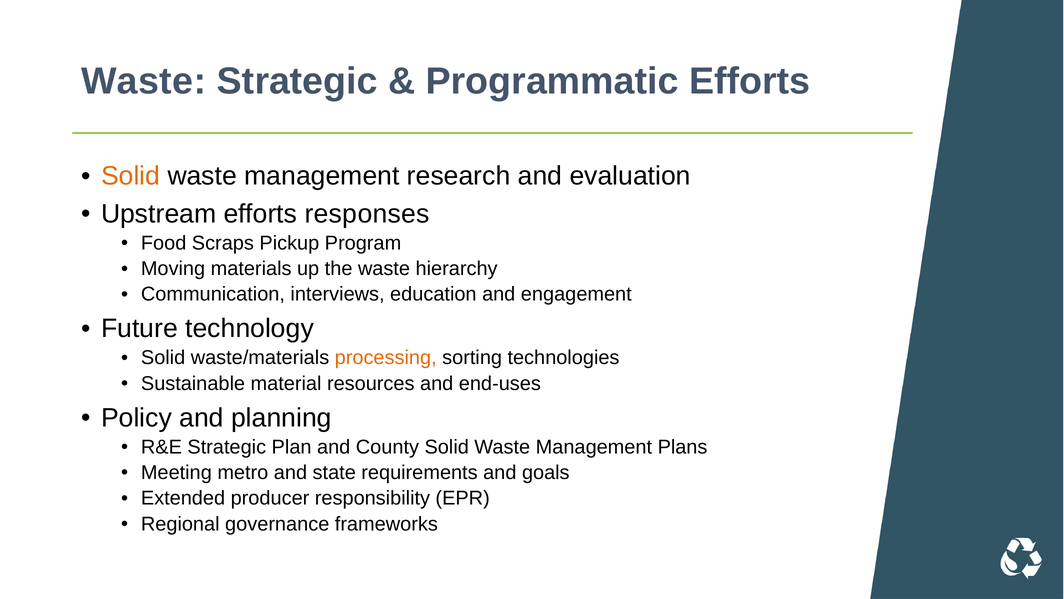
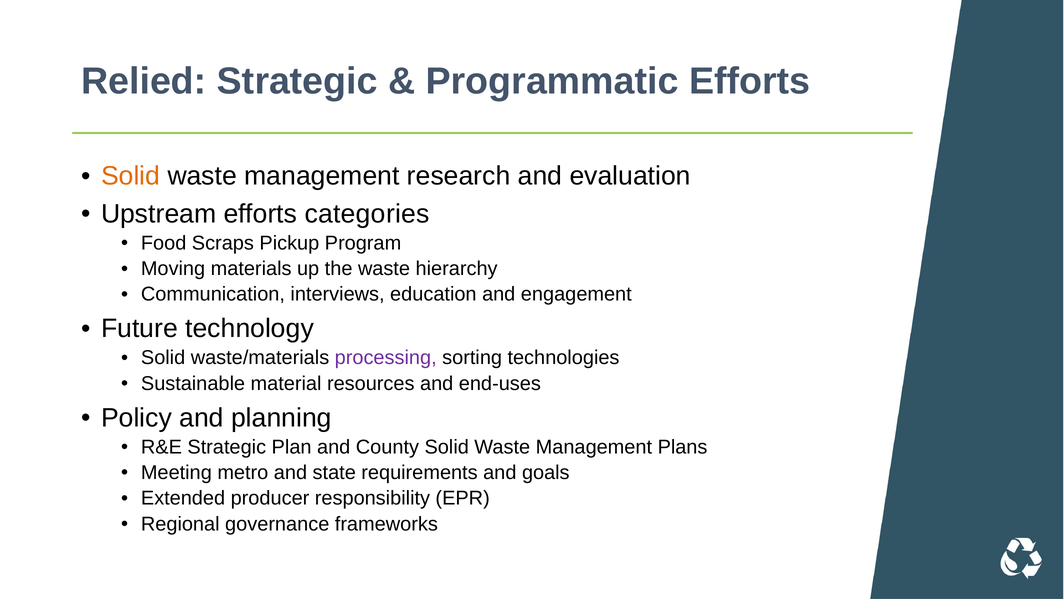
Waste: Waste -> Relied (144, 81)
responses: responses -> categories (367, 214)
processing colour: orange -> purple (386, 358)
